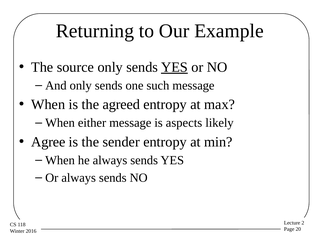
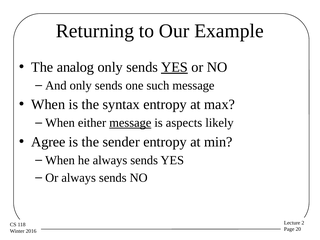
source: source -> analog (75, 67)
agreed: agreed -> syntax (121, 104)
message underline: none -> present (130, 123)
